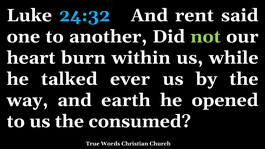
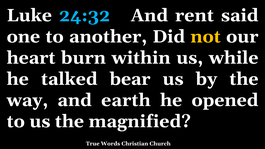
not colour: light green -> yellow (206, 37)
ever: ever -> bear (130, 79)
consumed: consumed -> magnified (140, 121)
